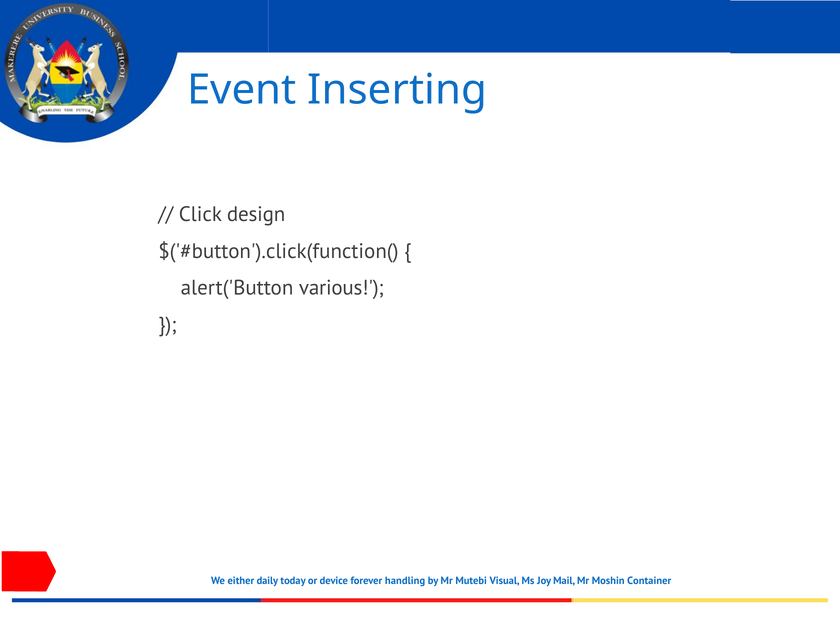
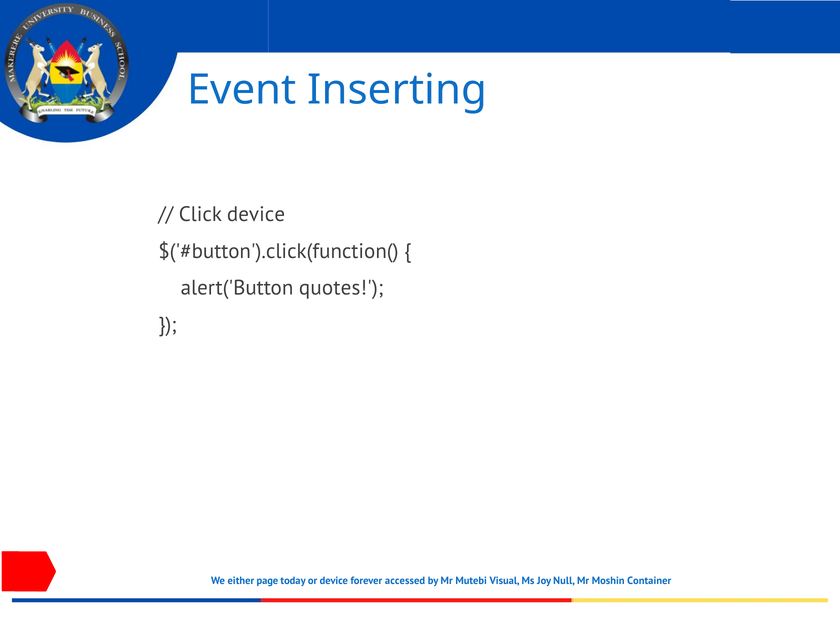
Click design: design -> device (256, 214)
various: various -> quotes (341, 288)
daily: daily -> page (267, 581)
handling: handling -> accessed (405, 581)
Mail: Mail -> Null (564, 581)
